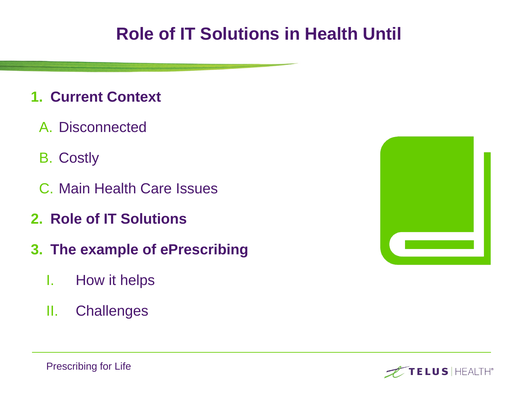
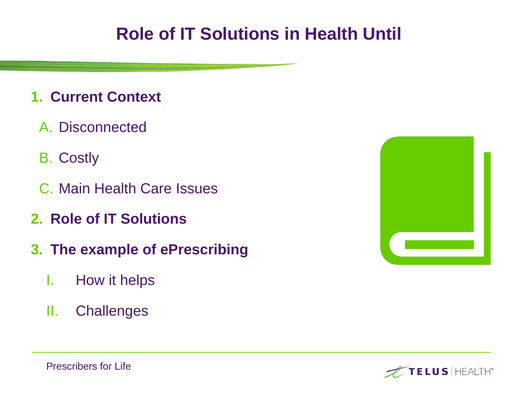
Prescribing: Prescribing -> Prescribers (72, 366)
